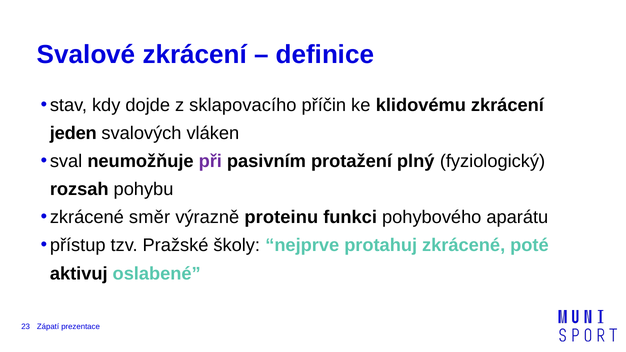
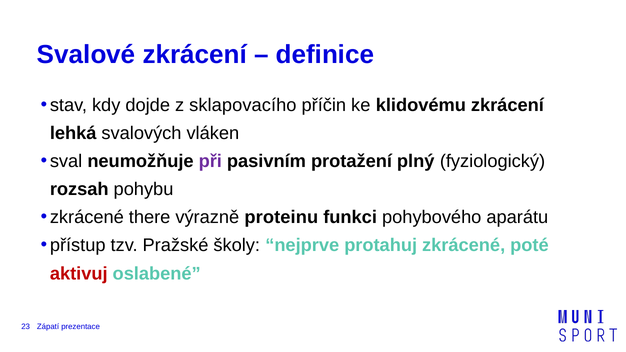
jeden: jeden -> lehká (73, 133)
směr: směr -> there (150, 217)
aktivuj colour: black -> red (79, 274)
